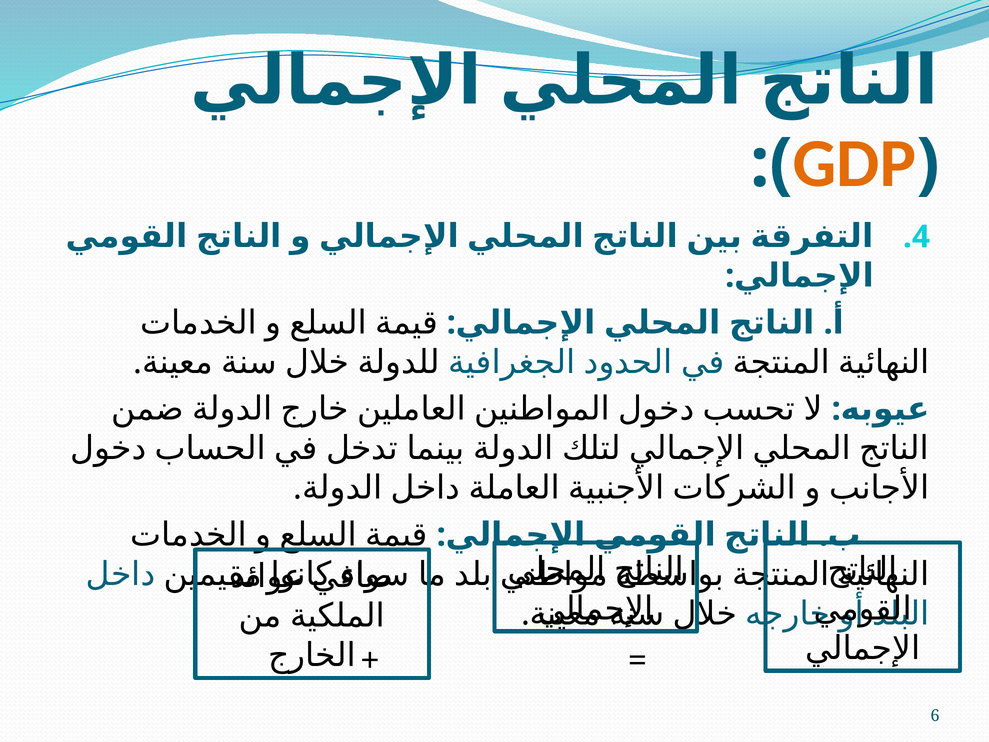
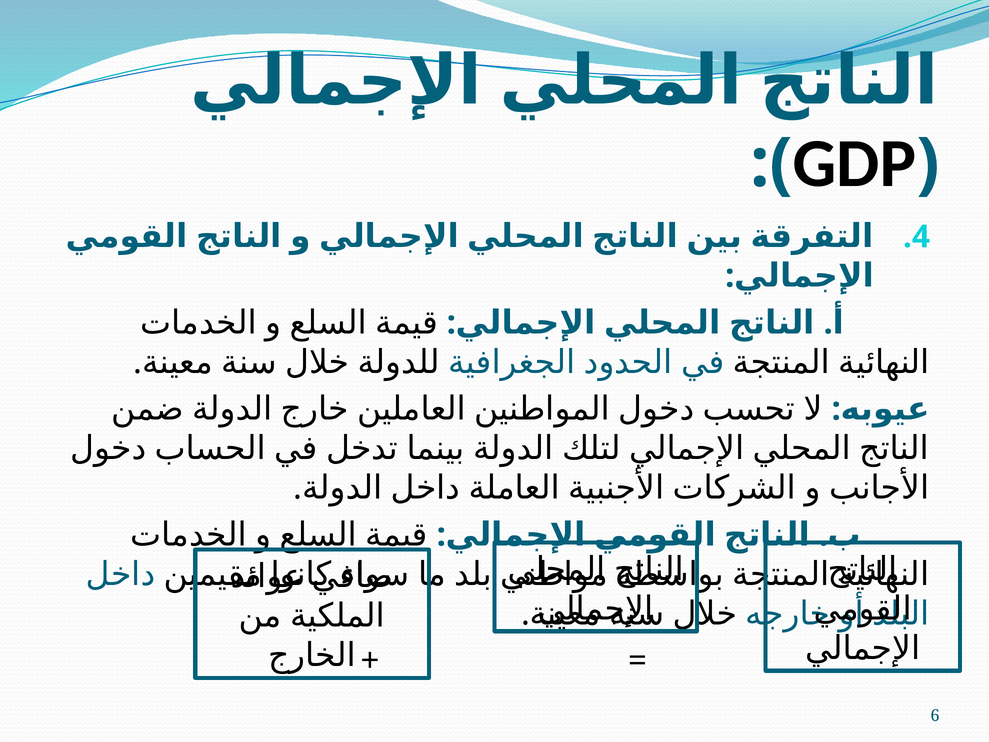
GDP colour: orange -> black (854, 163)
